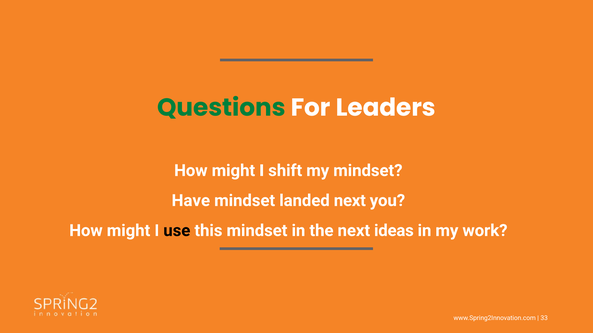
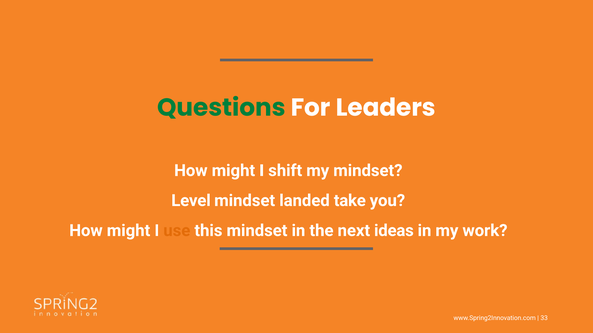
Have: Have -> Level (191, 201)
landed next: next -> take (350, 201)
use colour: black -> orange (177, 231)
